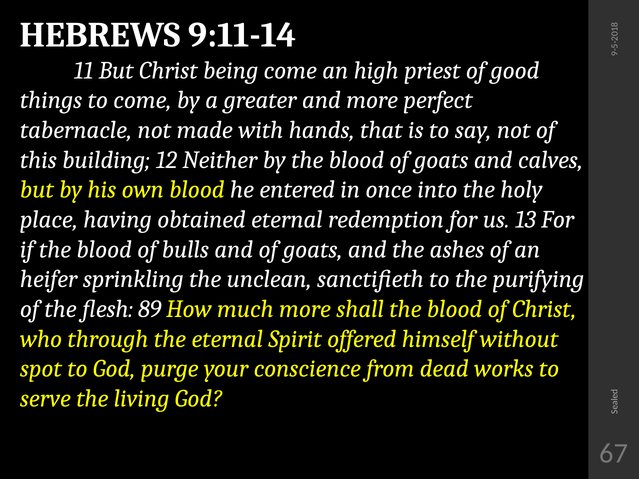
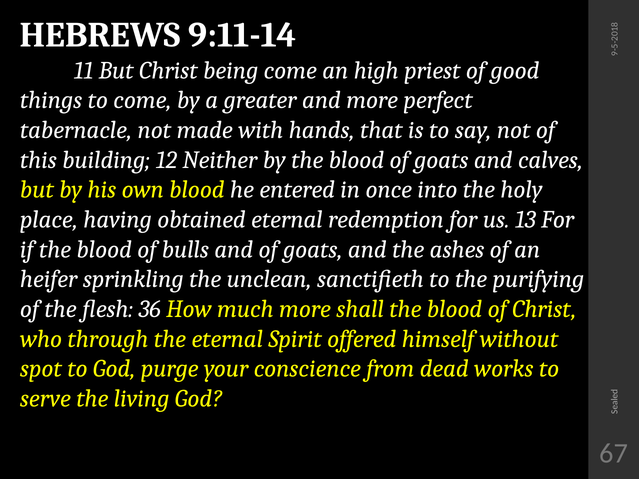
89: 89 -> 36 (150, 309)
